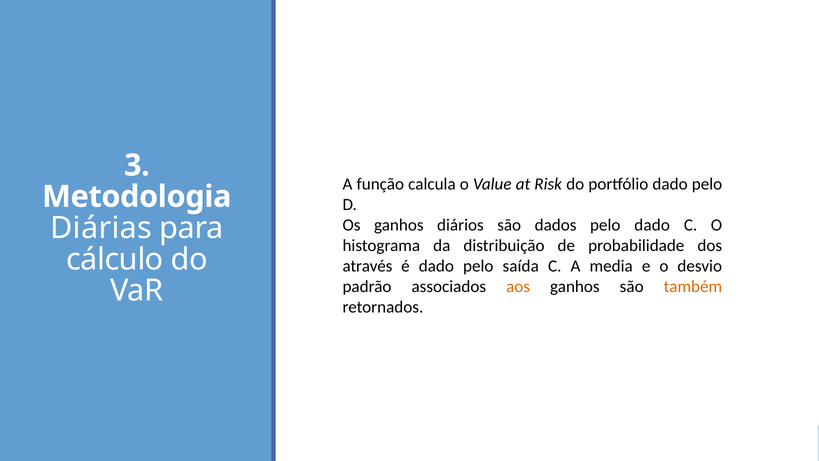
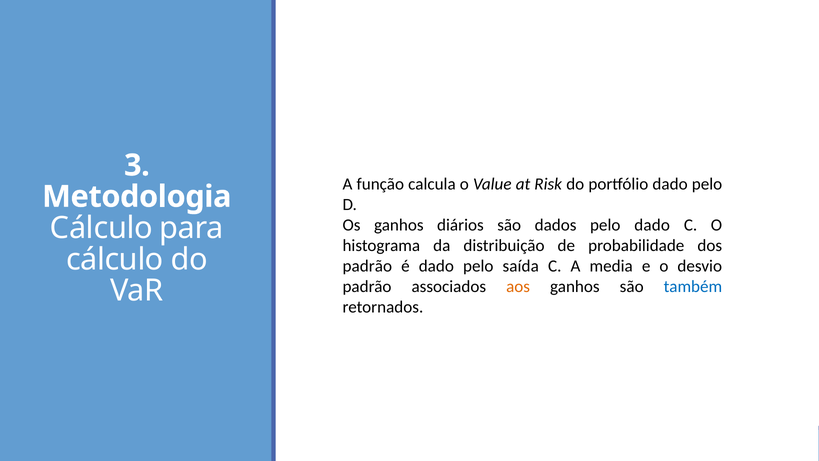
Diárias: Diárias -> Cálculo (101, 228)
através: através -> padrão (367, 266)
também colour: orange -> blue (693, 287)
